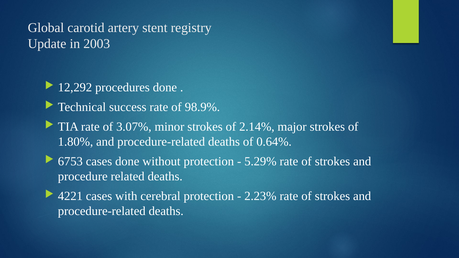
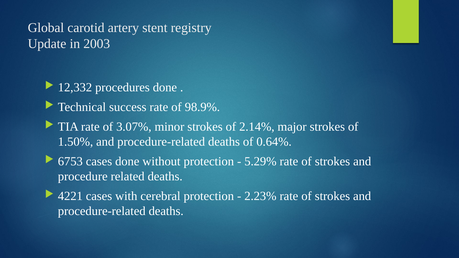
12,292: 12,292 -> 12,332 (75, 87)
1.80%: 1.80% -> 1.50% (76, 142)
